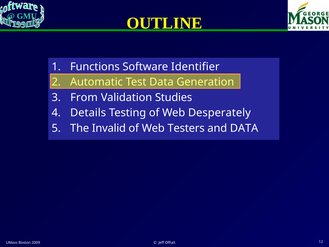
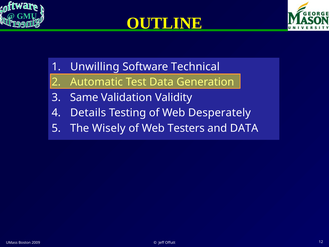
Functions: Functions -> Unwilling (95, 67)
Identifier: Identifier -> Technical (195, 67)
From: From -> Same (84, 97)
Studies: Studies -> Validity (174, 97)
Invalid: Invalid -> Wisely (109, 128)
